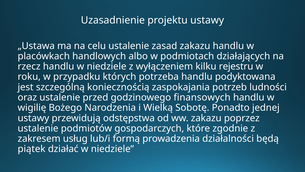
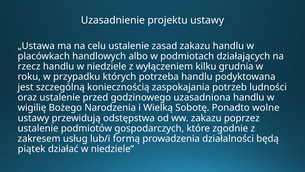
rejestru: rejestru -> grudnia (236, 66)
finansowych: finansowych -> uzasadniona (202, 97)
jednej: jednej -> wolne (266, 108)
